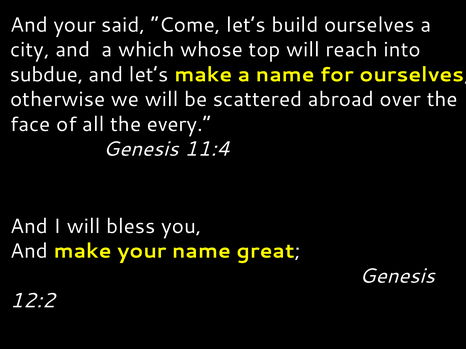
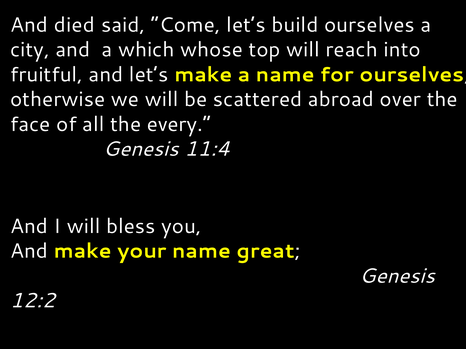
And your: your -> died (74, 25)
subdue: subdue -> fruitful (47, 75)
